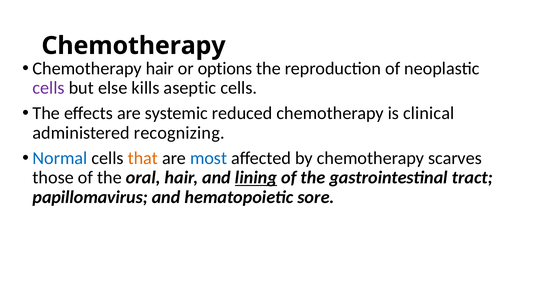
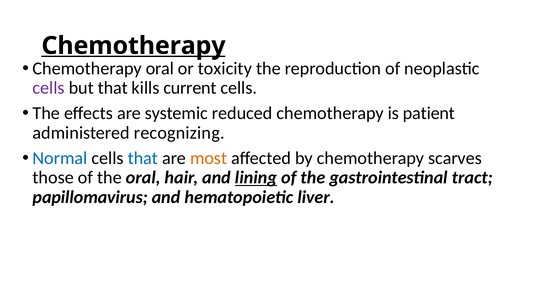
Chemotherapy underline: none -> present (134, 46)
Chemotherapy hair: hair -> oral (160, 68)
options: options -> toxicity (225, 68)
but else: else -> that (113, 88)
aseptic: aseptic -> current (190, 88)
clinical: clinical -> patient (429, 113)
that colour: orange -> blue (143, 158)
most colour: blue -> orange (209, 158)
sore: sore -> liver (316, 197)
